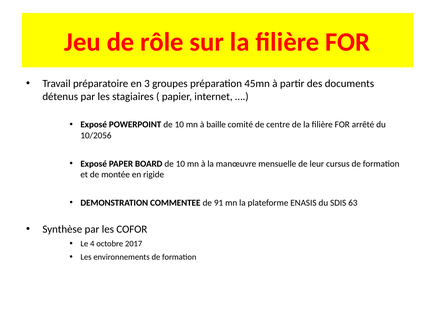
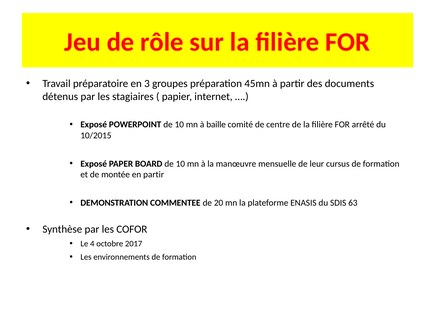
10/2056: 10/2056 -> 10/2015 (96, 136)
en rigide: rigide -> partir (154, 175)
91: 91 -> 20 (219, 203)
